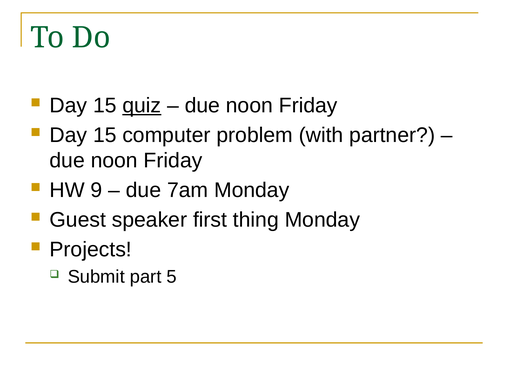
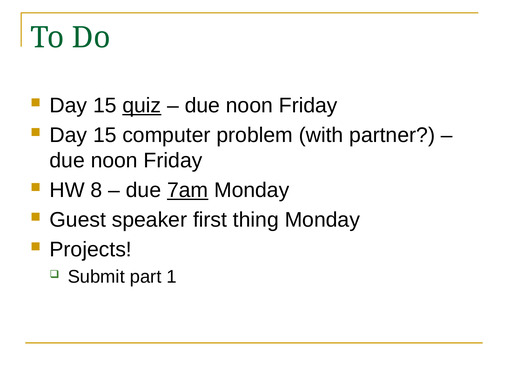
9: 9 -> 8 (96, 190)
7am underline: none -> present (188, 190)
5: 5 -> 1 (172, 277)
